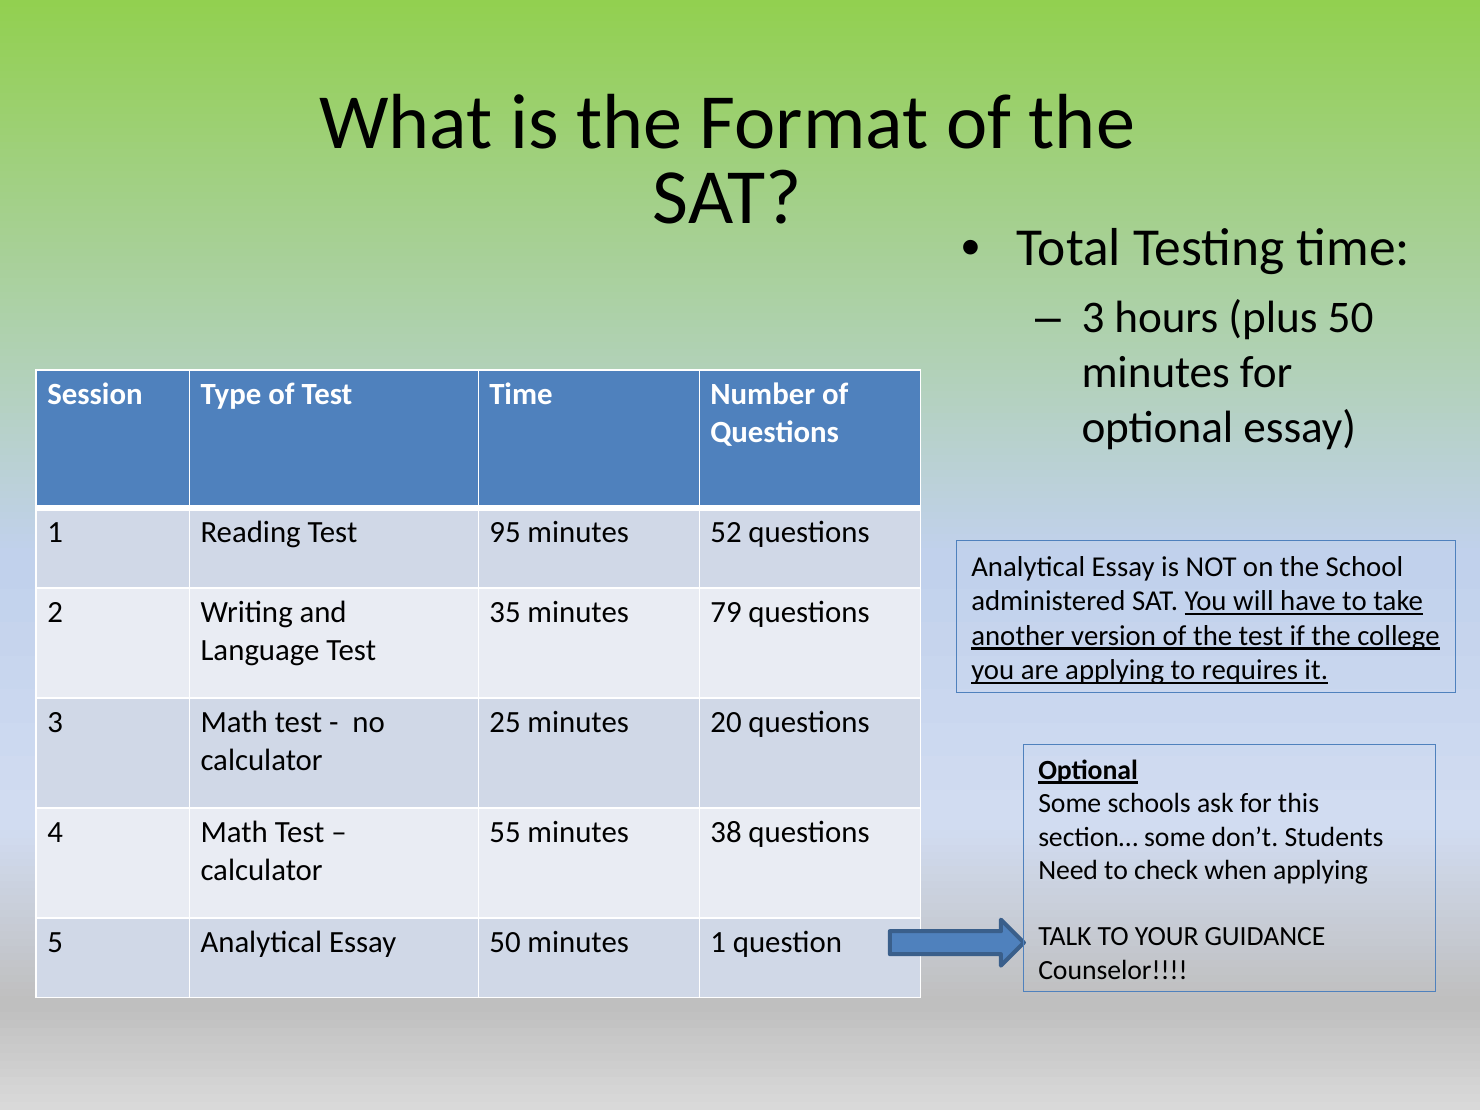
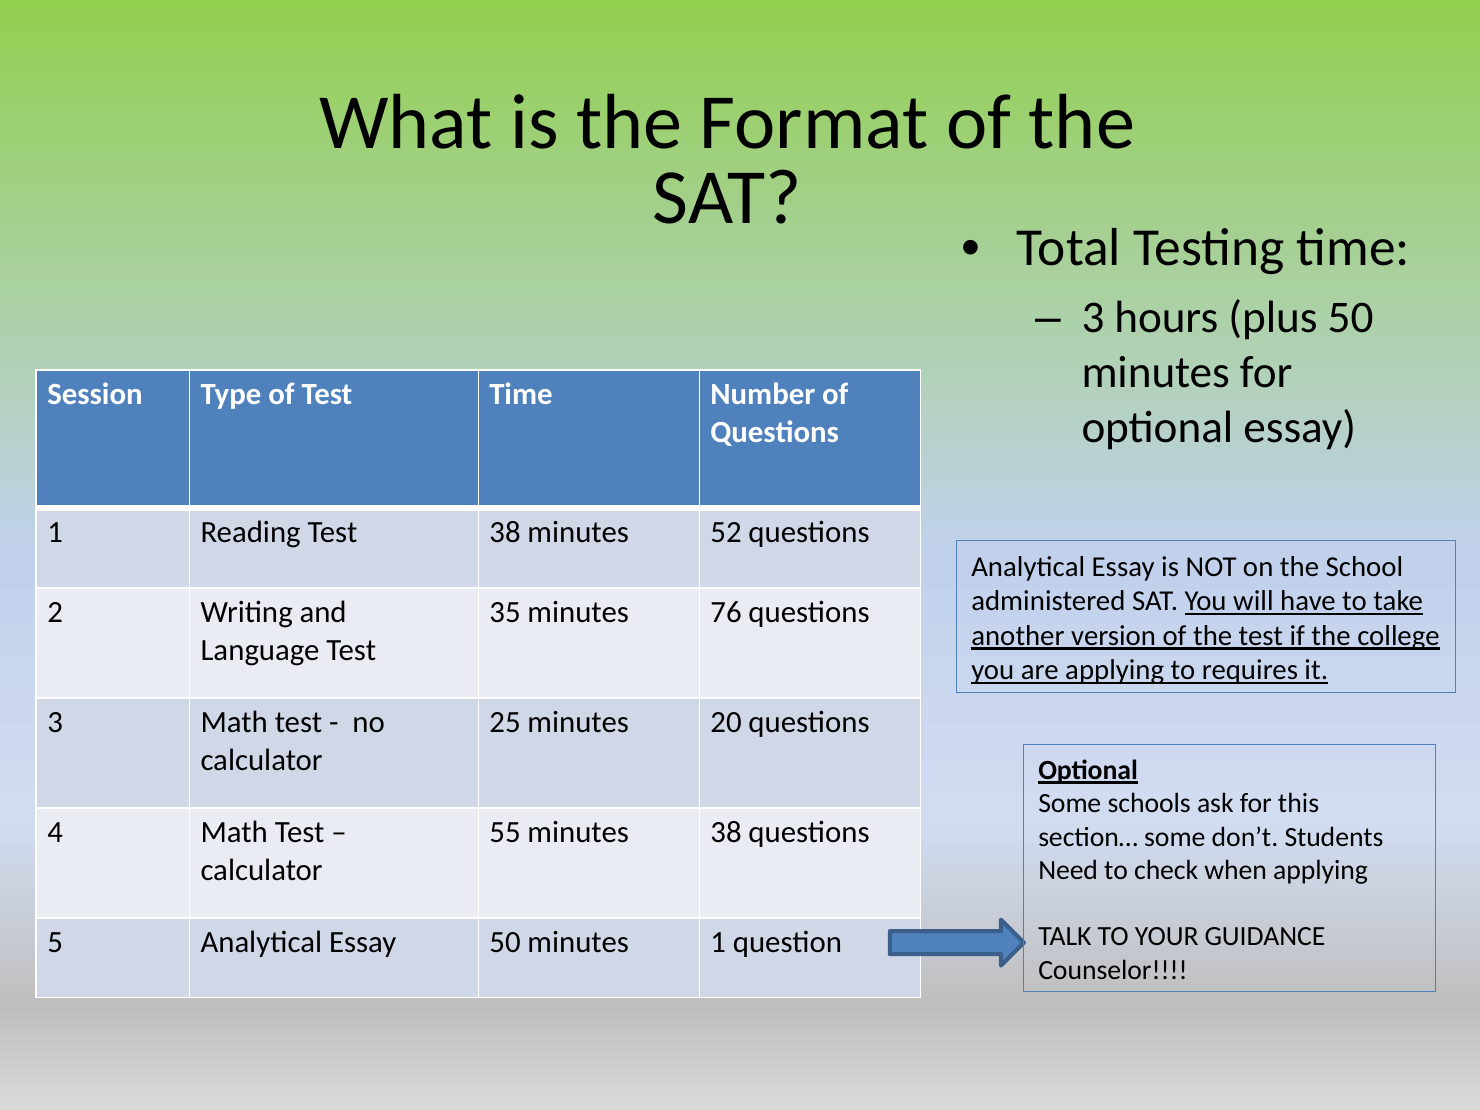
Test 95: 95 -> 38 (505, 533)
79: 79 -> 76 (726, 612)
